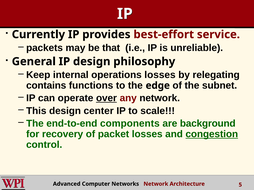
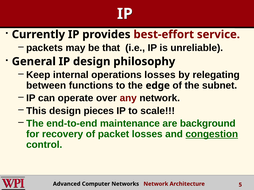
contains: contains -> between (46, 86)
over underline: present -> none (106, 98)
center: center -> pieces (99, 111)
components: components -> maintenance (130, 124)
